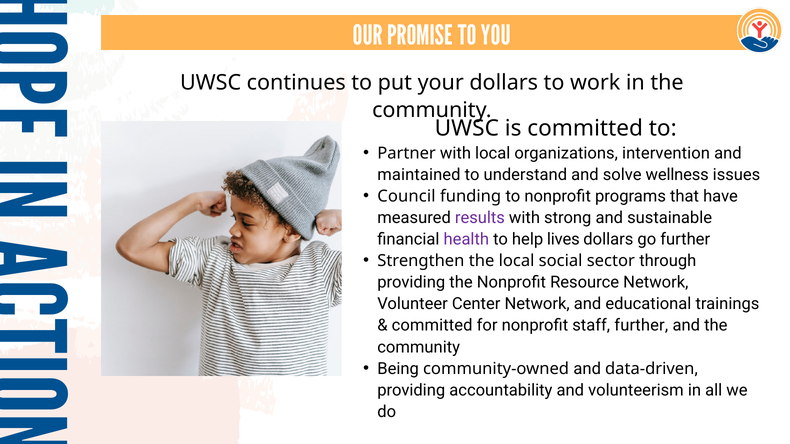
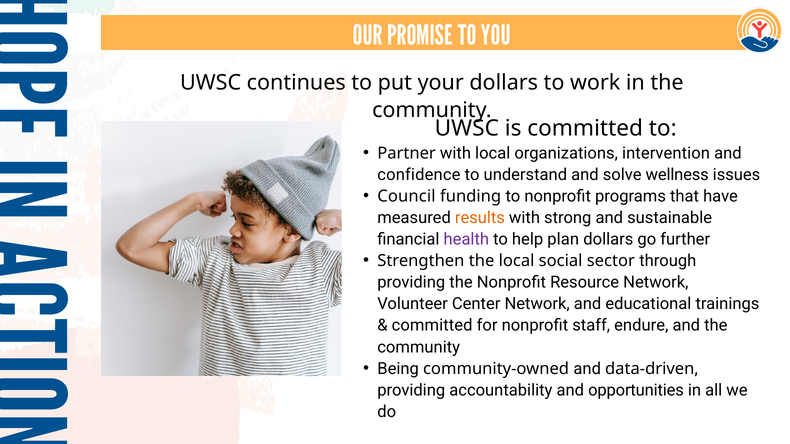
maintained: maintained -> confidence (419, 175)
results colour: purple -> orange (480, 218)
lives: lives -> plan (563, 240)
staff further: further -> endure (641, 326)
volunteerism: volunteerism -> opportunities (636, 391)
